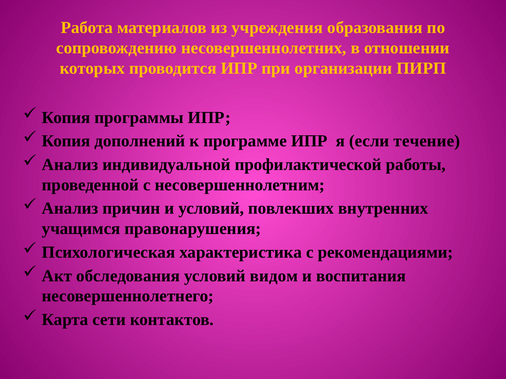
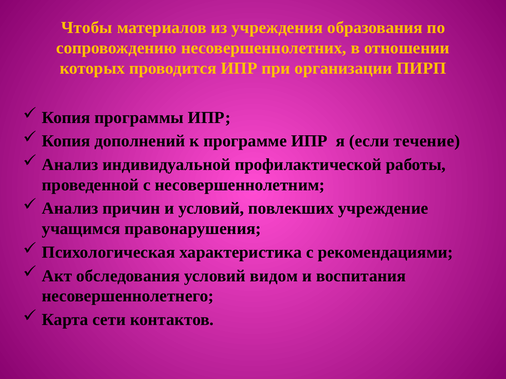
Работа: Работа -> Чтобы (87, 28)
внутренних: внутренних -> учреждение (383, 209)
